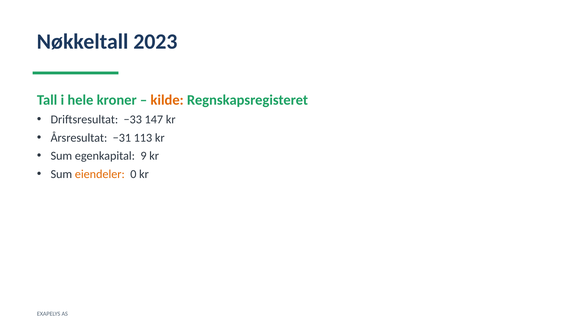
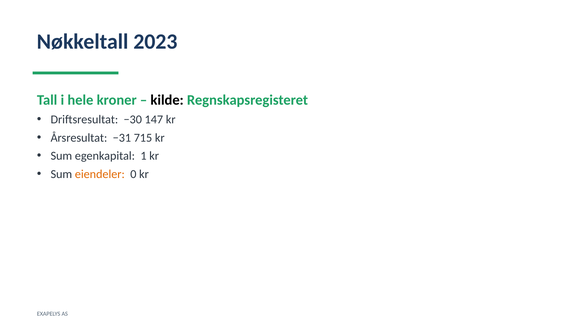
kilde colour: orange -> black (167, 100)
−33: −33 -> −30 (133, 119)
113: 113 -> 715 (143, 138)
9: 9 -> 1 (143, 156)
